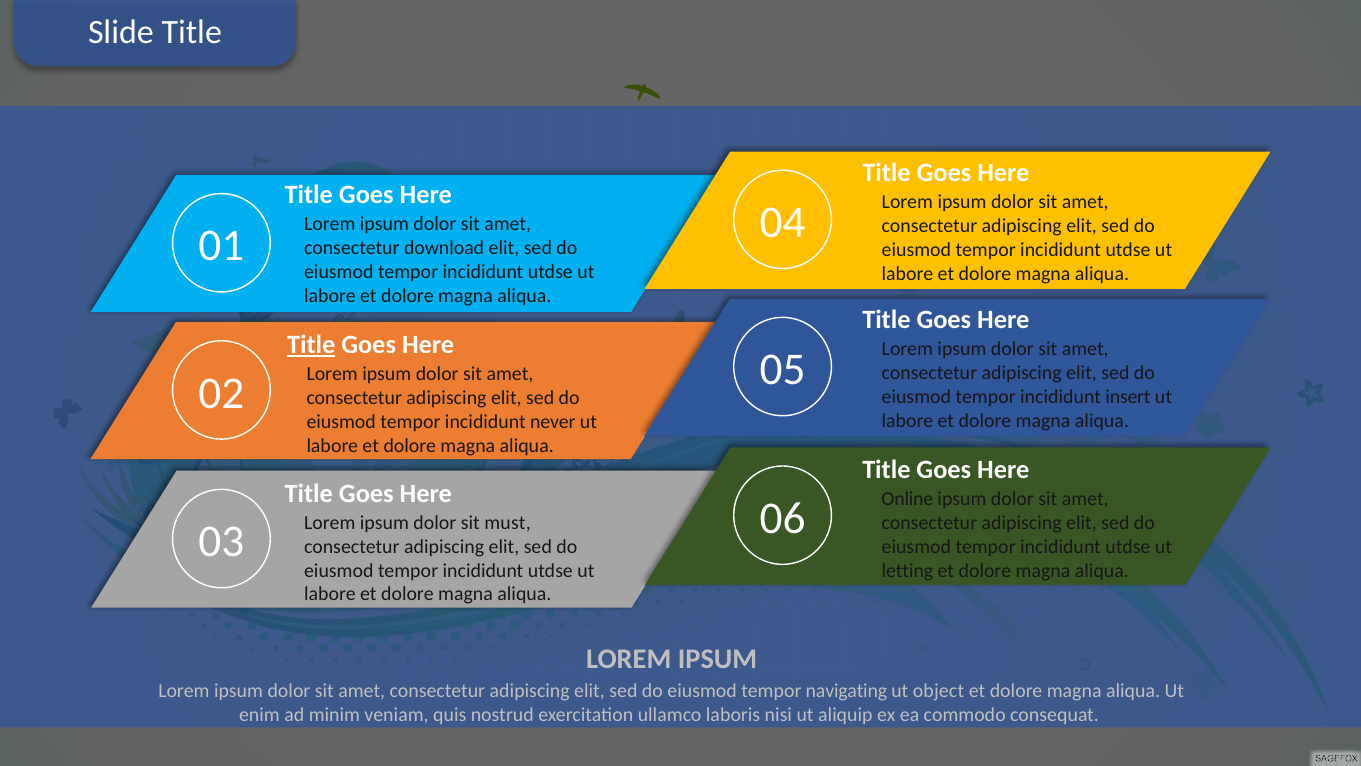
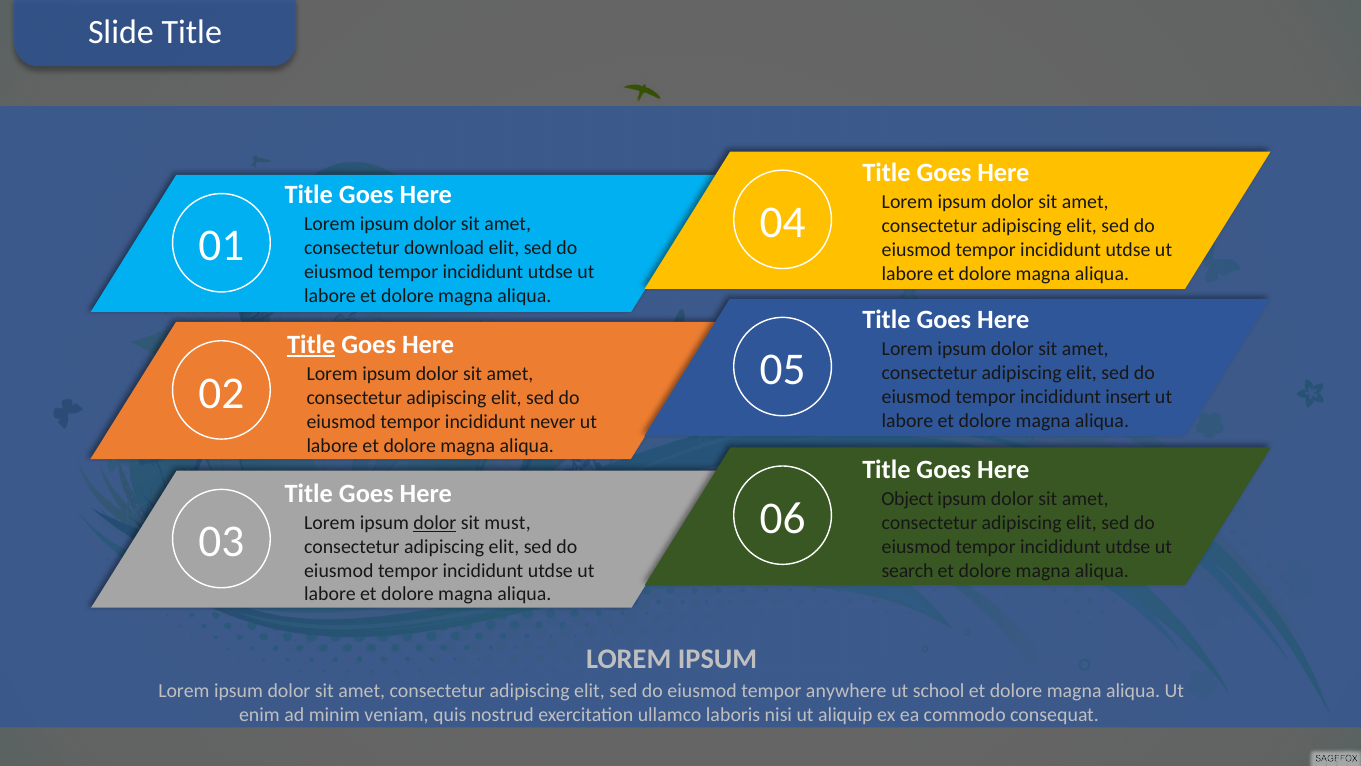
Online: Online -> Object (907, 499)
dolor underline: none -> present (435, 522)
letting: letting -> search (908, 571)
navigating: navigating -> anywhere (846, 691)
object: object -> school (939, 691)
